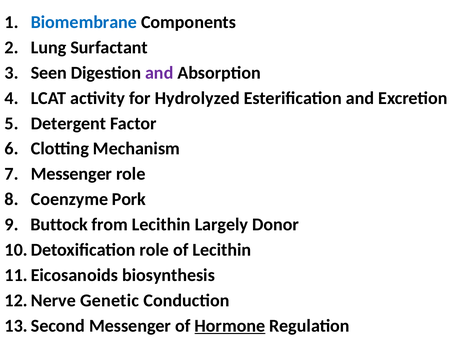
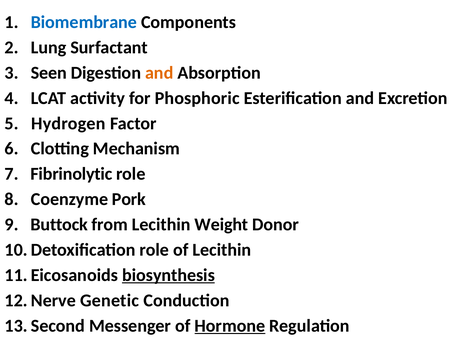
and colour: purple -> orange (159, 73)
Hydrolyzed: Hydrolyzed -> Phosphoric (197, 98)
Detergent: Detergent -> Hydrogen (68, 123)
Messenger: Messenger -> Fibrinolytic (71, 174)
Largely: Largely -> Weight (221, 224)
biosynthesis underline: none -> present (168, 275)
